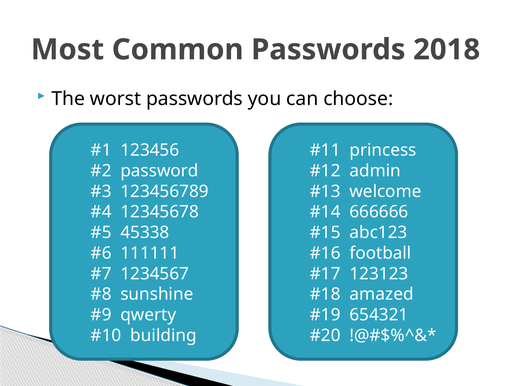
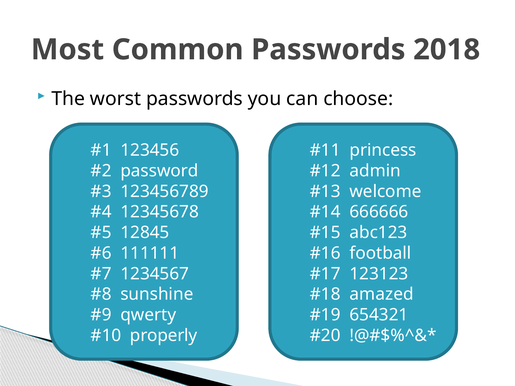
45338: 45338 -> 12845 (145, 233)
building: building -> properly (164, 336)
